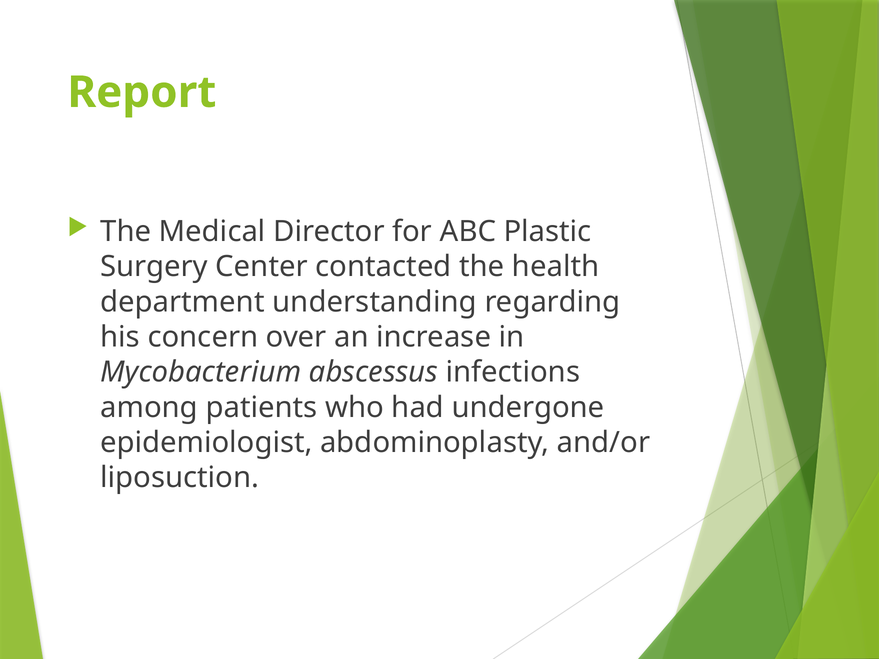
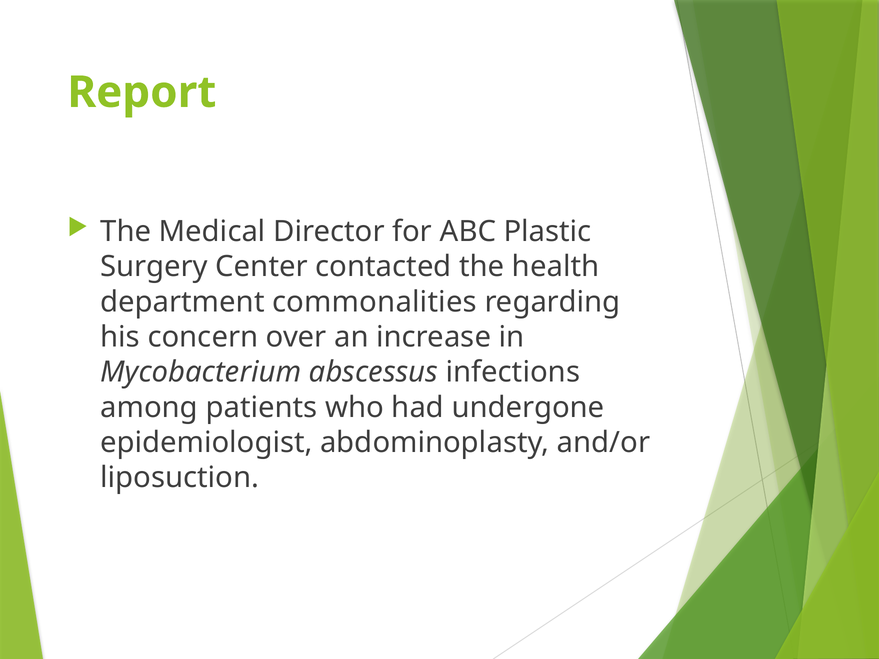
understanding: understanding -> commonalities (374, 302)
